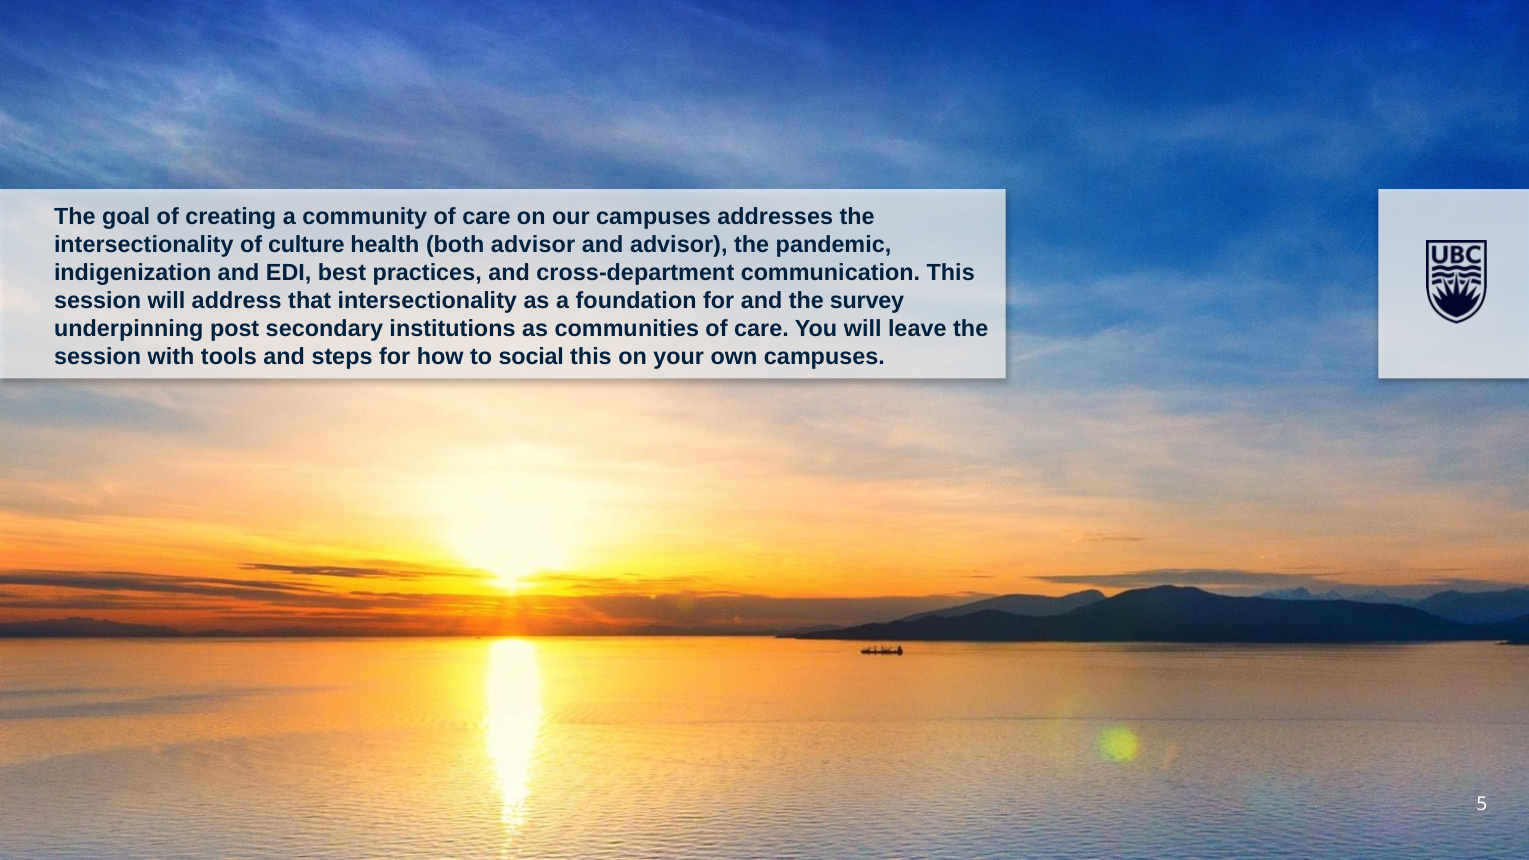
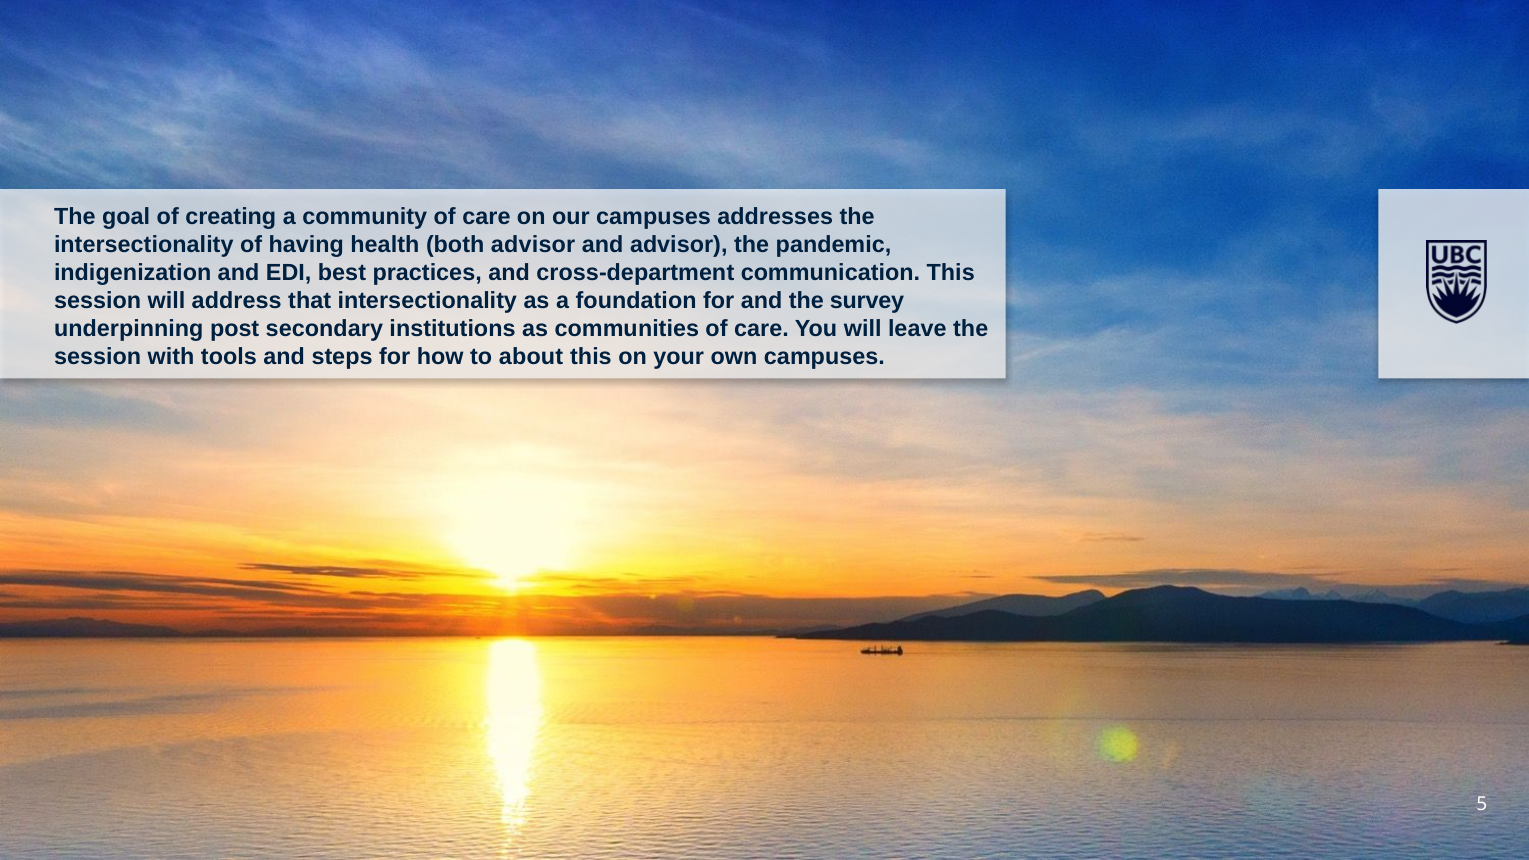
culture: culture -> having (306, 245)
social: social -> about (531, 357)
